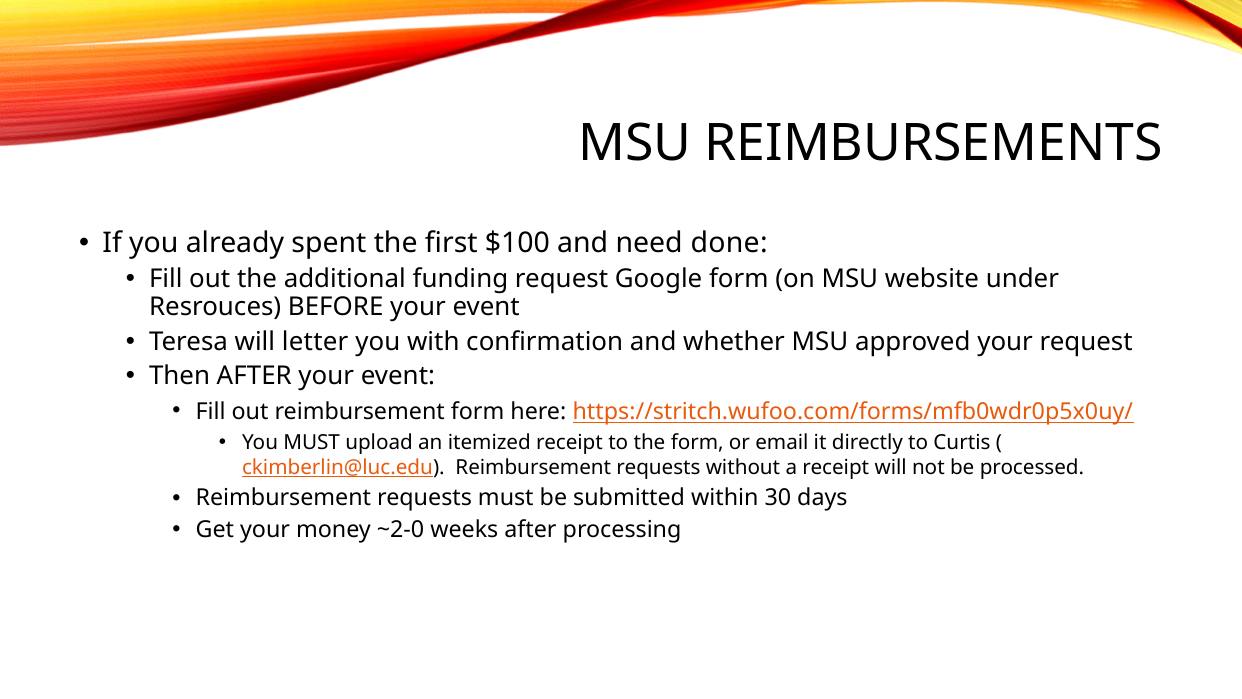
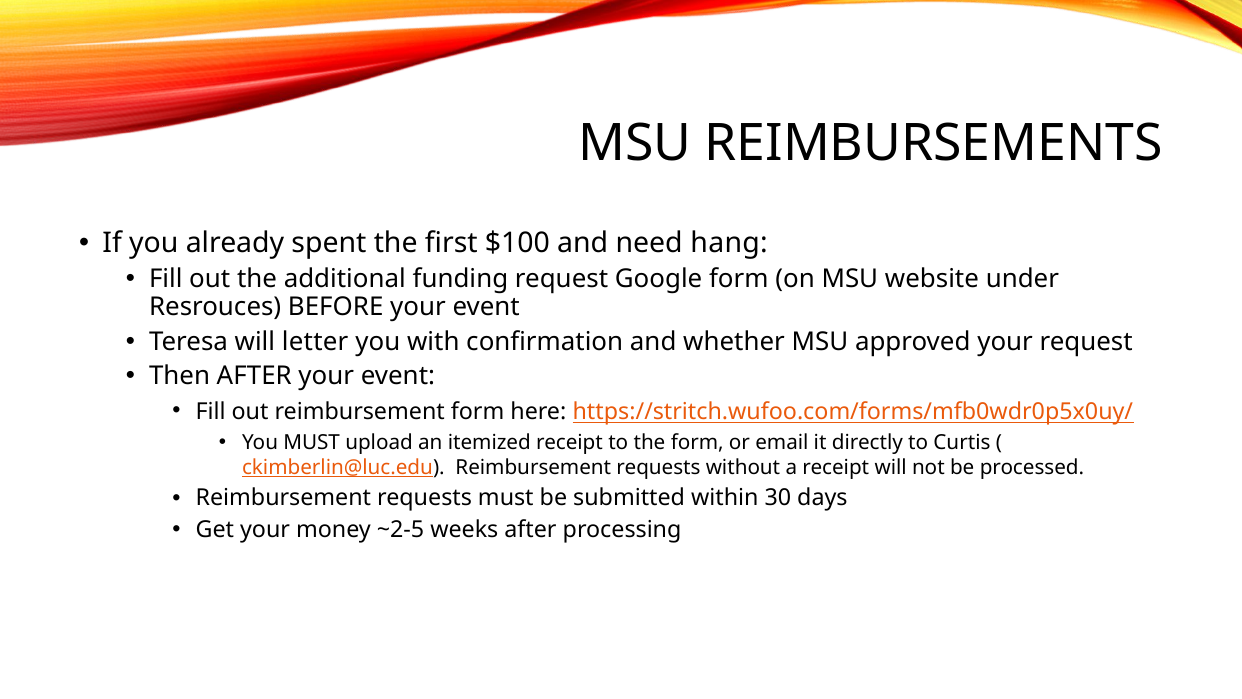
done: done -> hang (729, 243)
~2-0: ~2-0 -> ~2-5 (401, 530)
